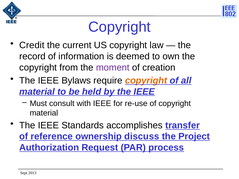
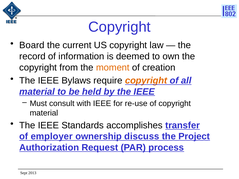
Credit: Credit -> Board (32, 45)
moment colour: purple -> orange (113, 68)
reference: reference -> employer (52, 137)
